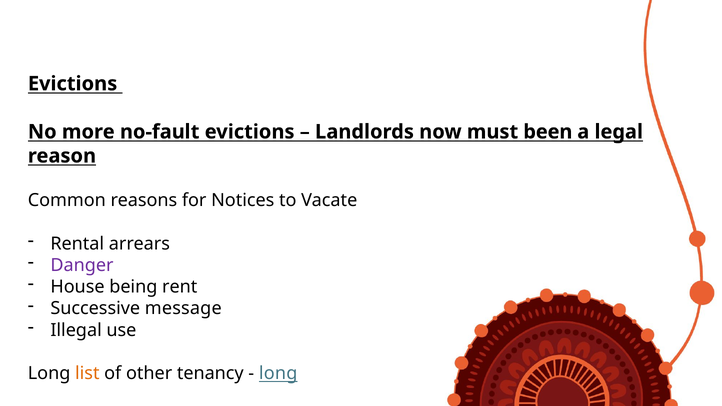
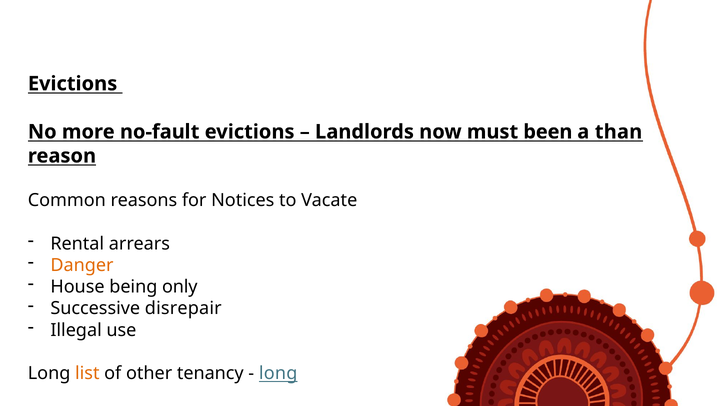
legal: legal -> than (619, 132)
Danger colour: purple -> orange (82, 265)
rent: rent -> only (180, 287)
message: message -> disrepair (183, 309)
